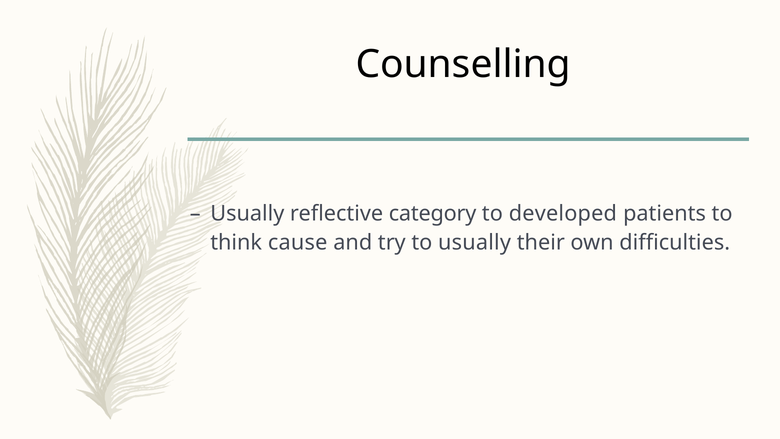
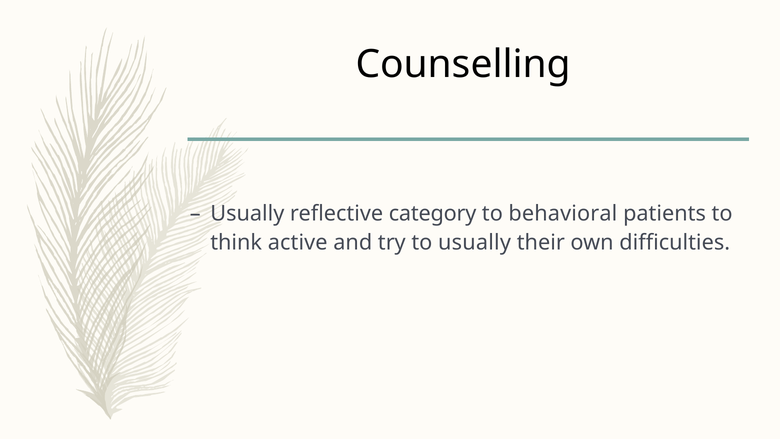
developed: developed -> behavioral (563, 214)
cause: cause -> active (298, 242)
